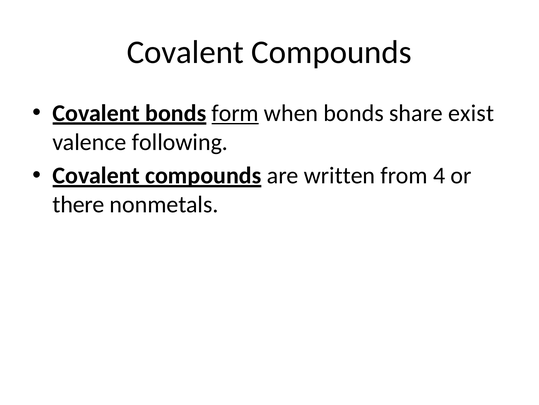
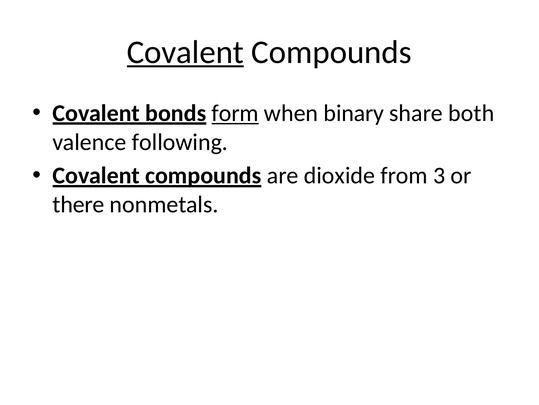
Covalent underline: none -> present (185, 52)
when bonds: bonds -> binary (354, 113)
exist: exist -> both (471, 113)
written: written -> dioxide (339, 175)
4: 4 -> 3 (439, 175)
